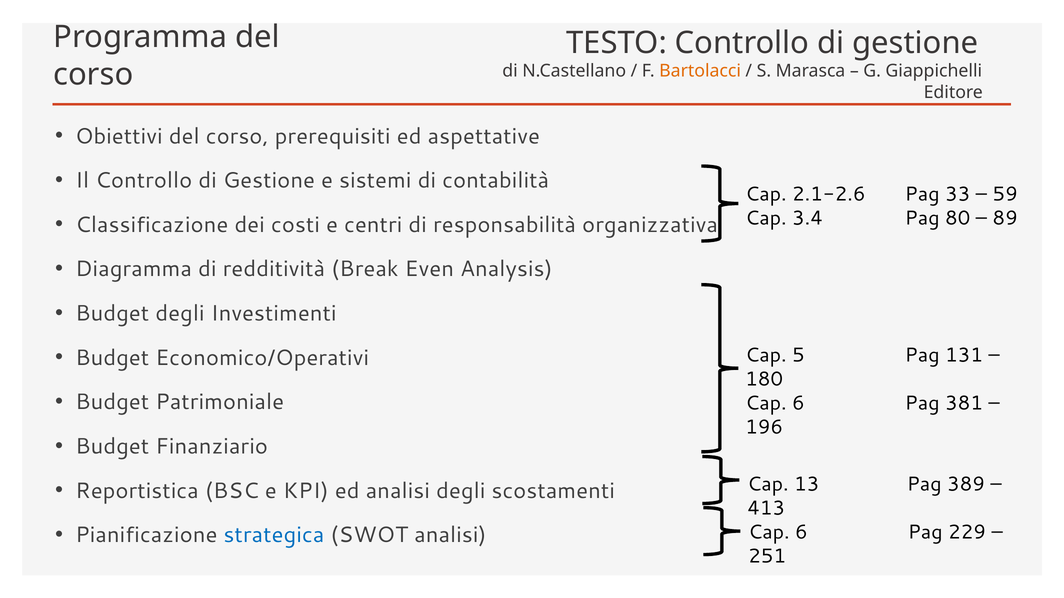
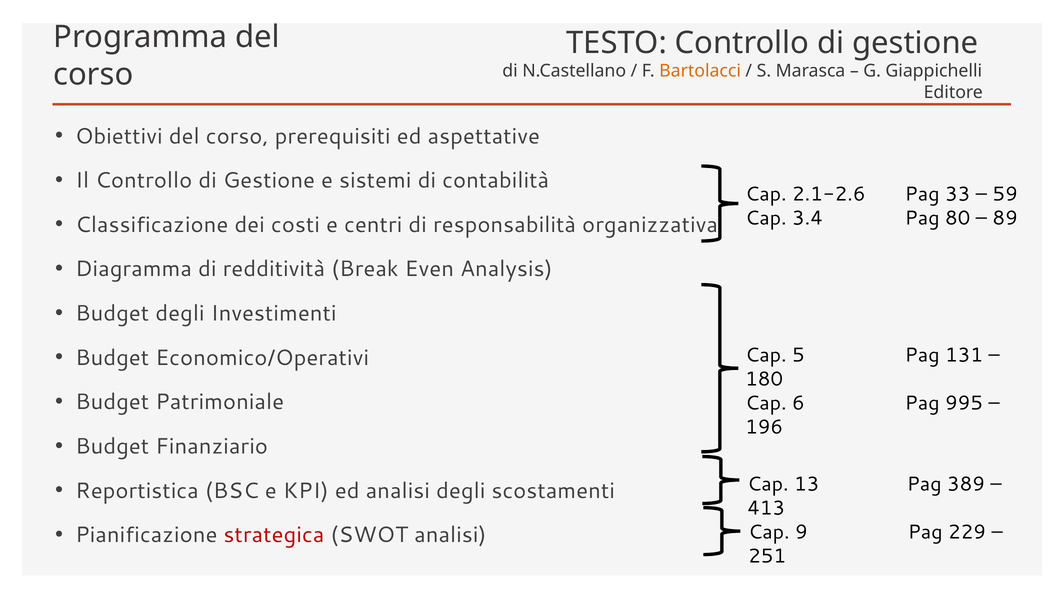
381: 381 -> 995 (964, 404)
strategica colour: blue -> red (274, 536)
6: 6 -> 9 (801, 533)
